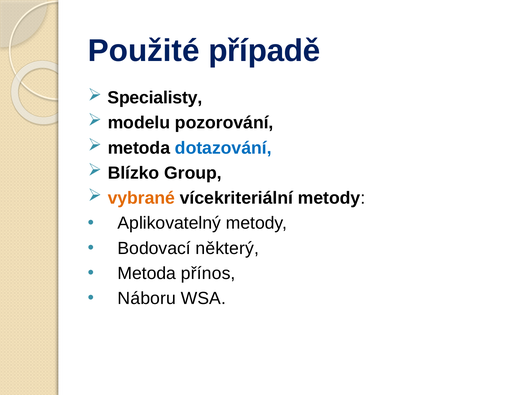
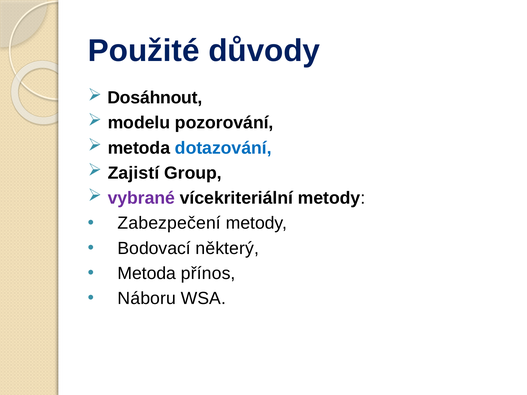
případě: případě -> důvody (264, 51)
Specialisty: Specialisty -> Dosáhnout (155, 98)
Blízko: Blízko -> Zajistí (133, 173)
vybrané colour: orange -> purple (141, 198)
Aplikovatelný: Aplikovatelný -> Zabezpečení (169, 223)
